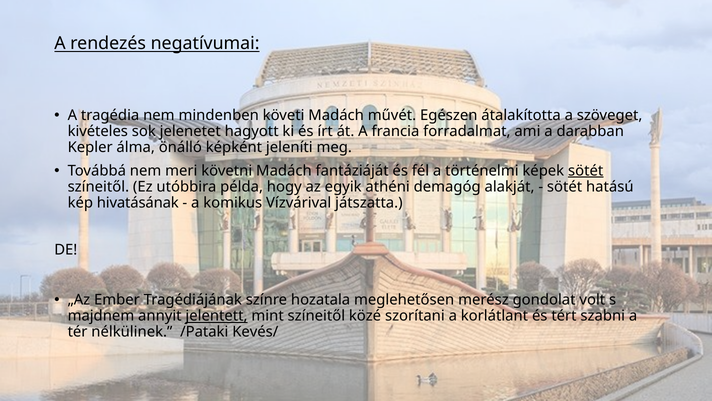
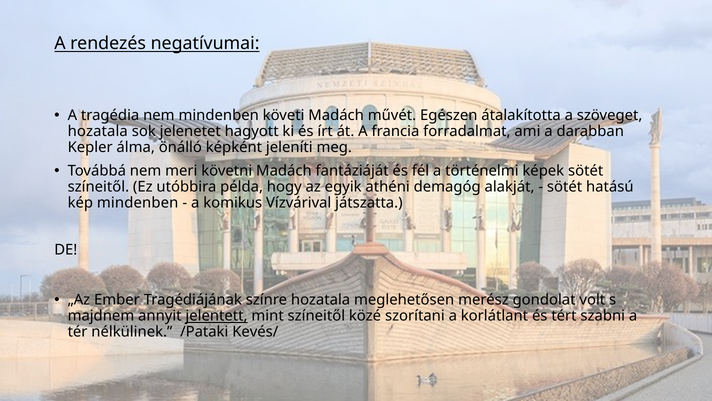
kivételes: kivételes -> hozatala (98, 131)
sötét underline: present -> none (586, 171)
kép hivatásának: hivatásának -> mindenben (138, 203)
